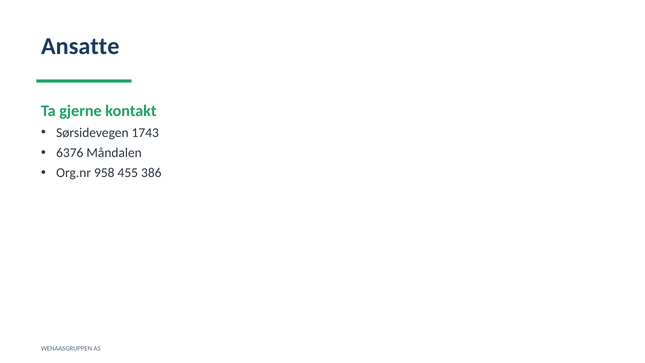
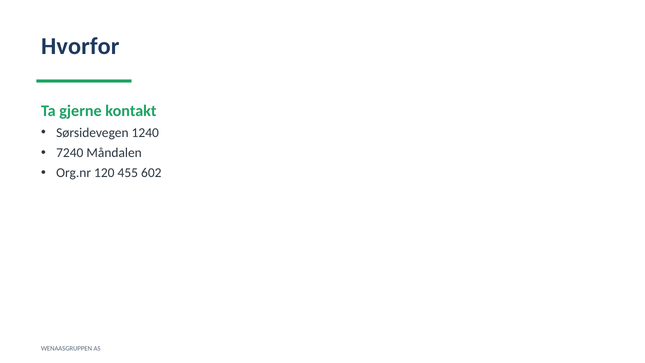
Ansatte: Ansatte -> Hvorfor (80, 46)
1743: 1743 -> 1240 (145, 133)
6376: 6376 -> 7240 (70, 153)
958: 958 -> 120 (104, 173)
386: 386 -> 602 (151, 173)
